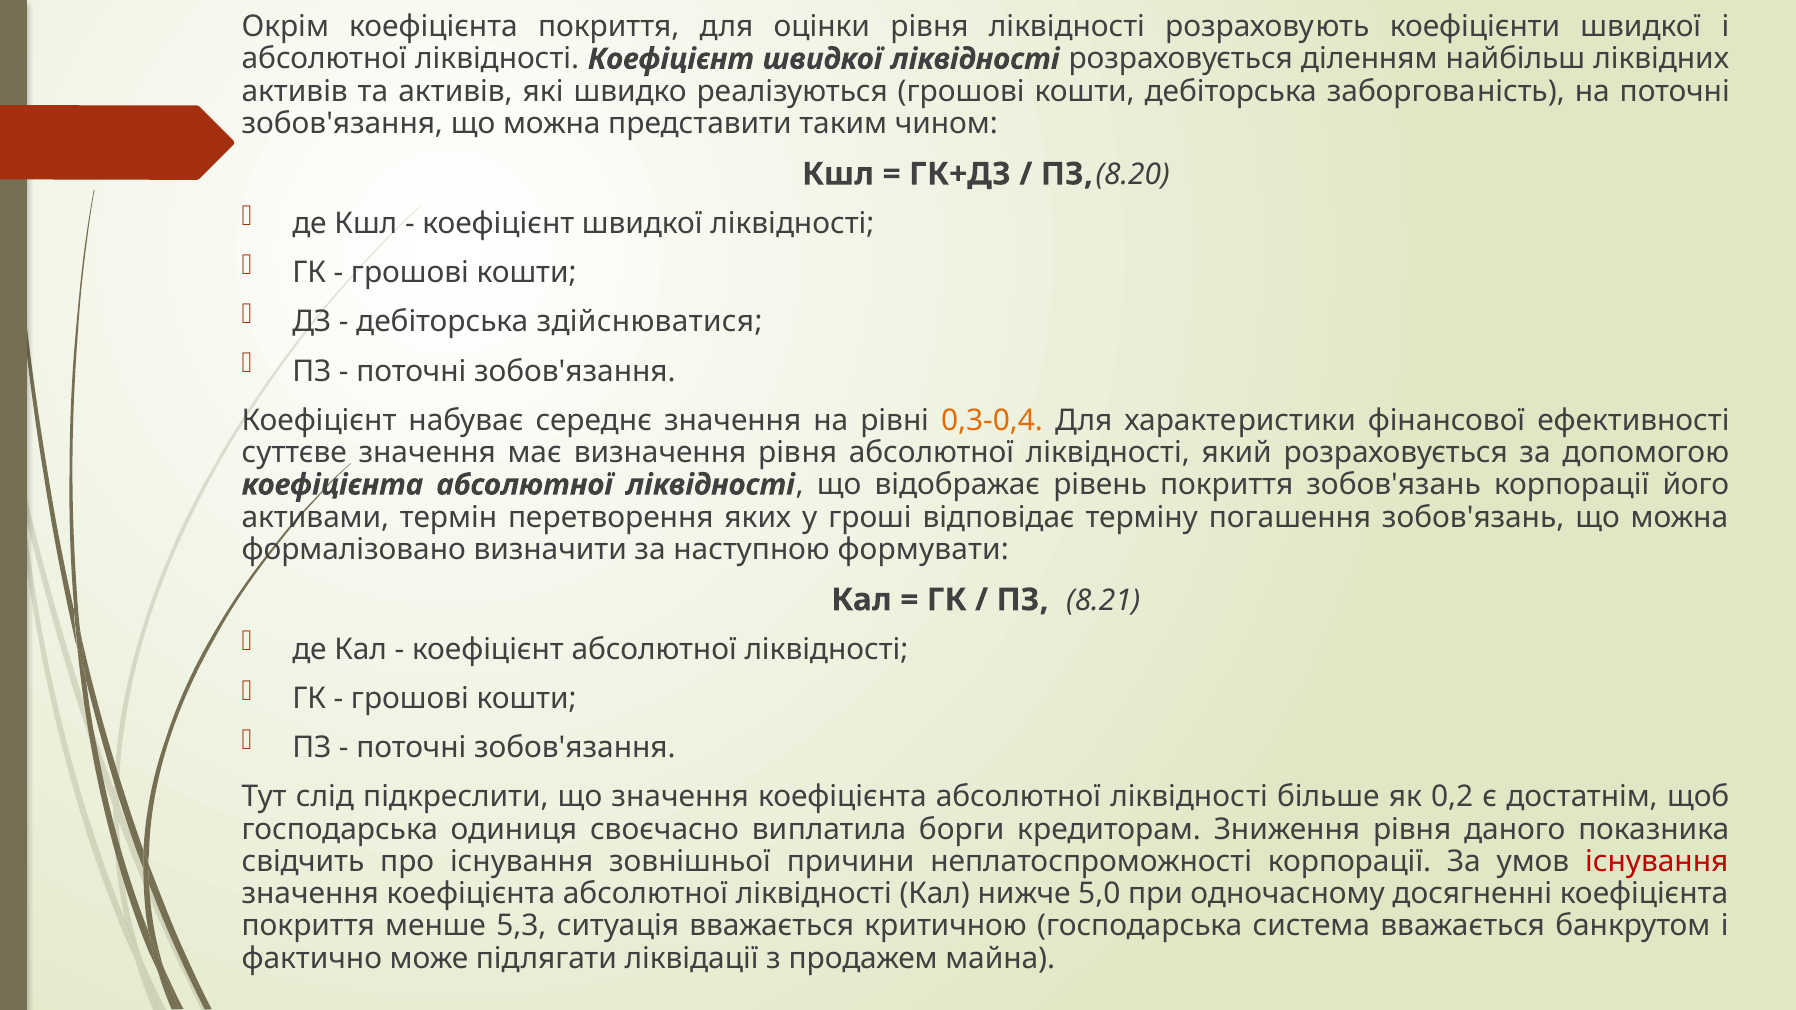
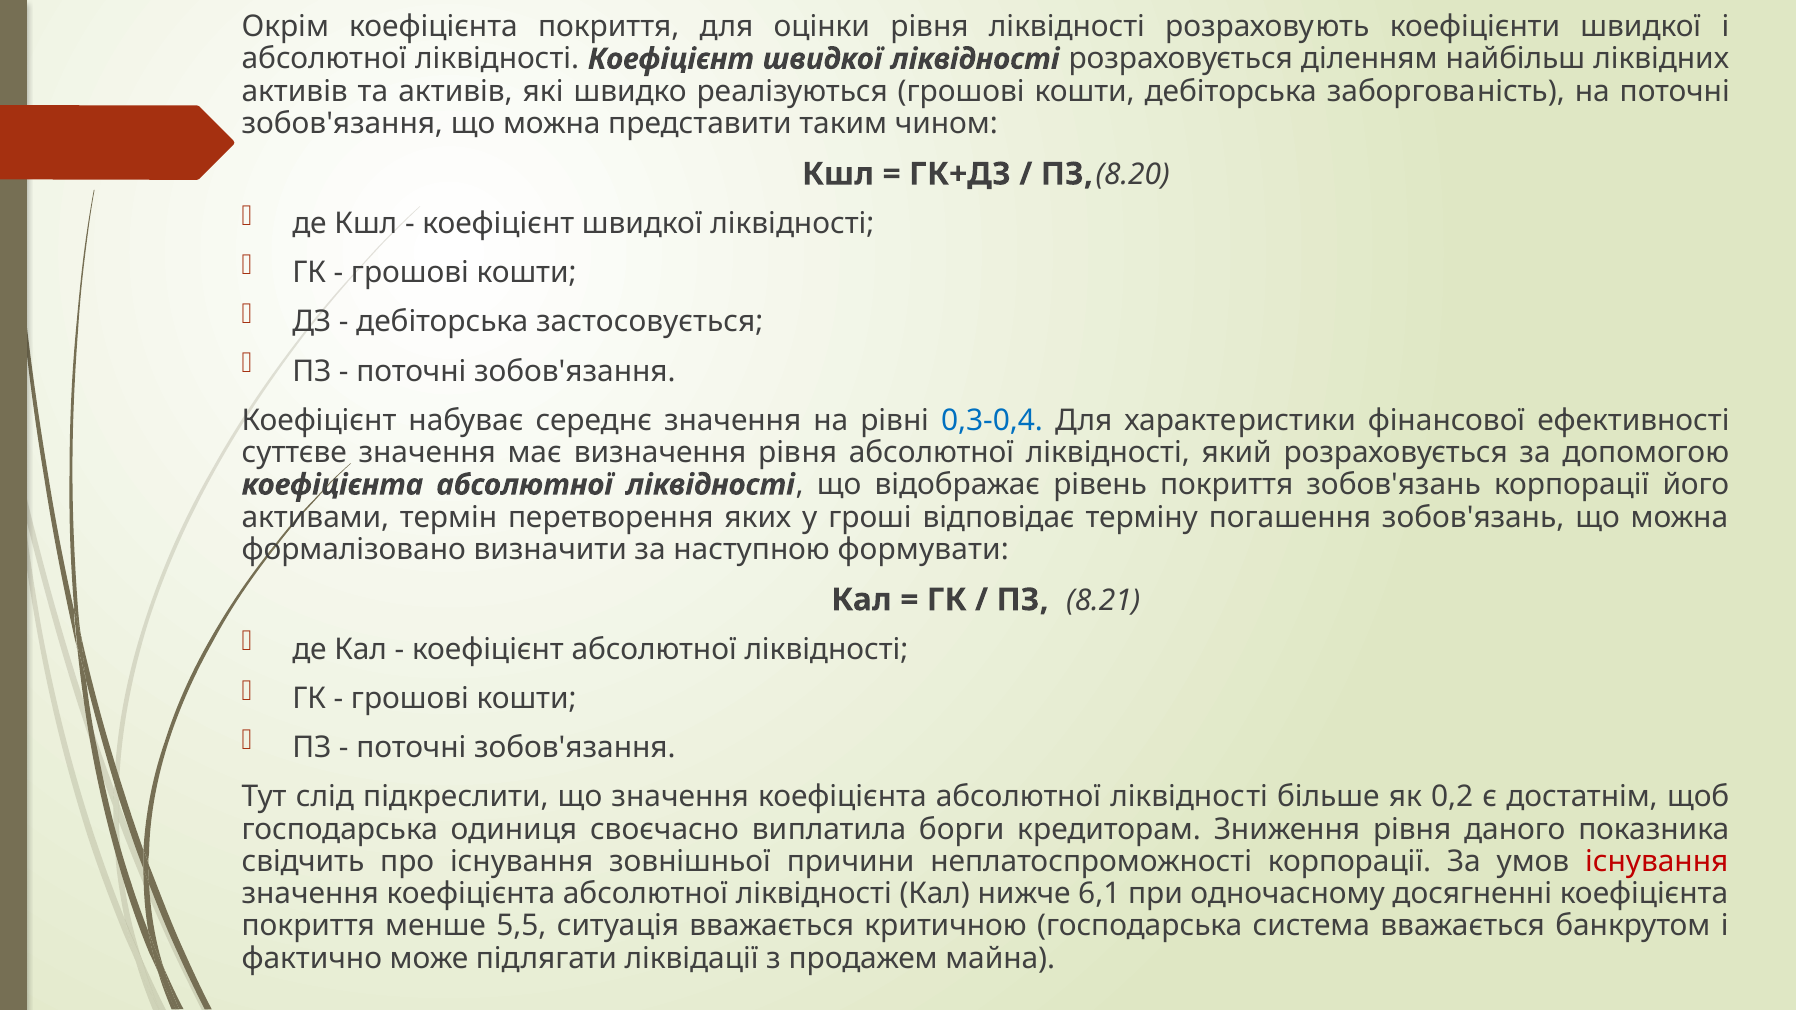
здійснюватися: здійснюватися -> застосовується (650, 322)
0,3-0,4 colour: orange -> blue (992, 420)
5,0: 5,0 -> 6,1 (1099, 894)
5,3: 5,3 -> 5,5 (521, 926)
